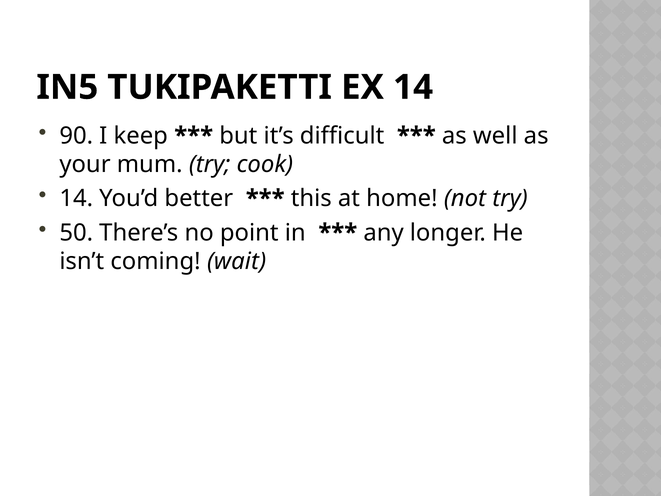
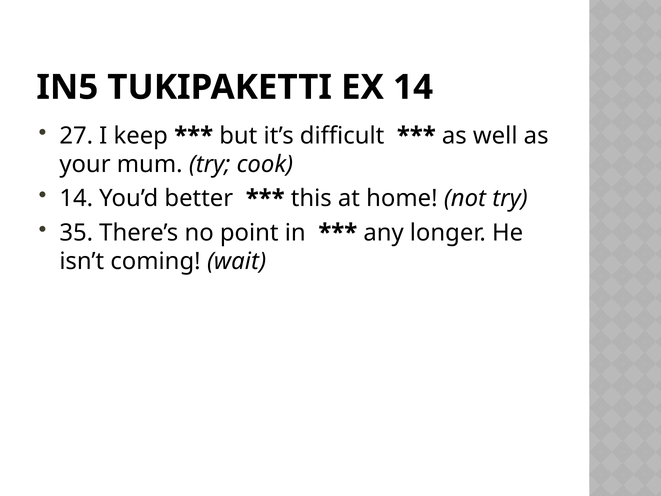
90: 90 -> 27 (76, 136)
50: 50 -> 35 (76, 233)
